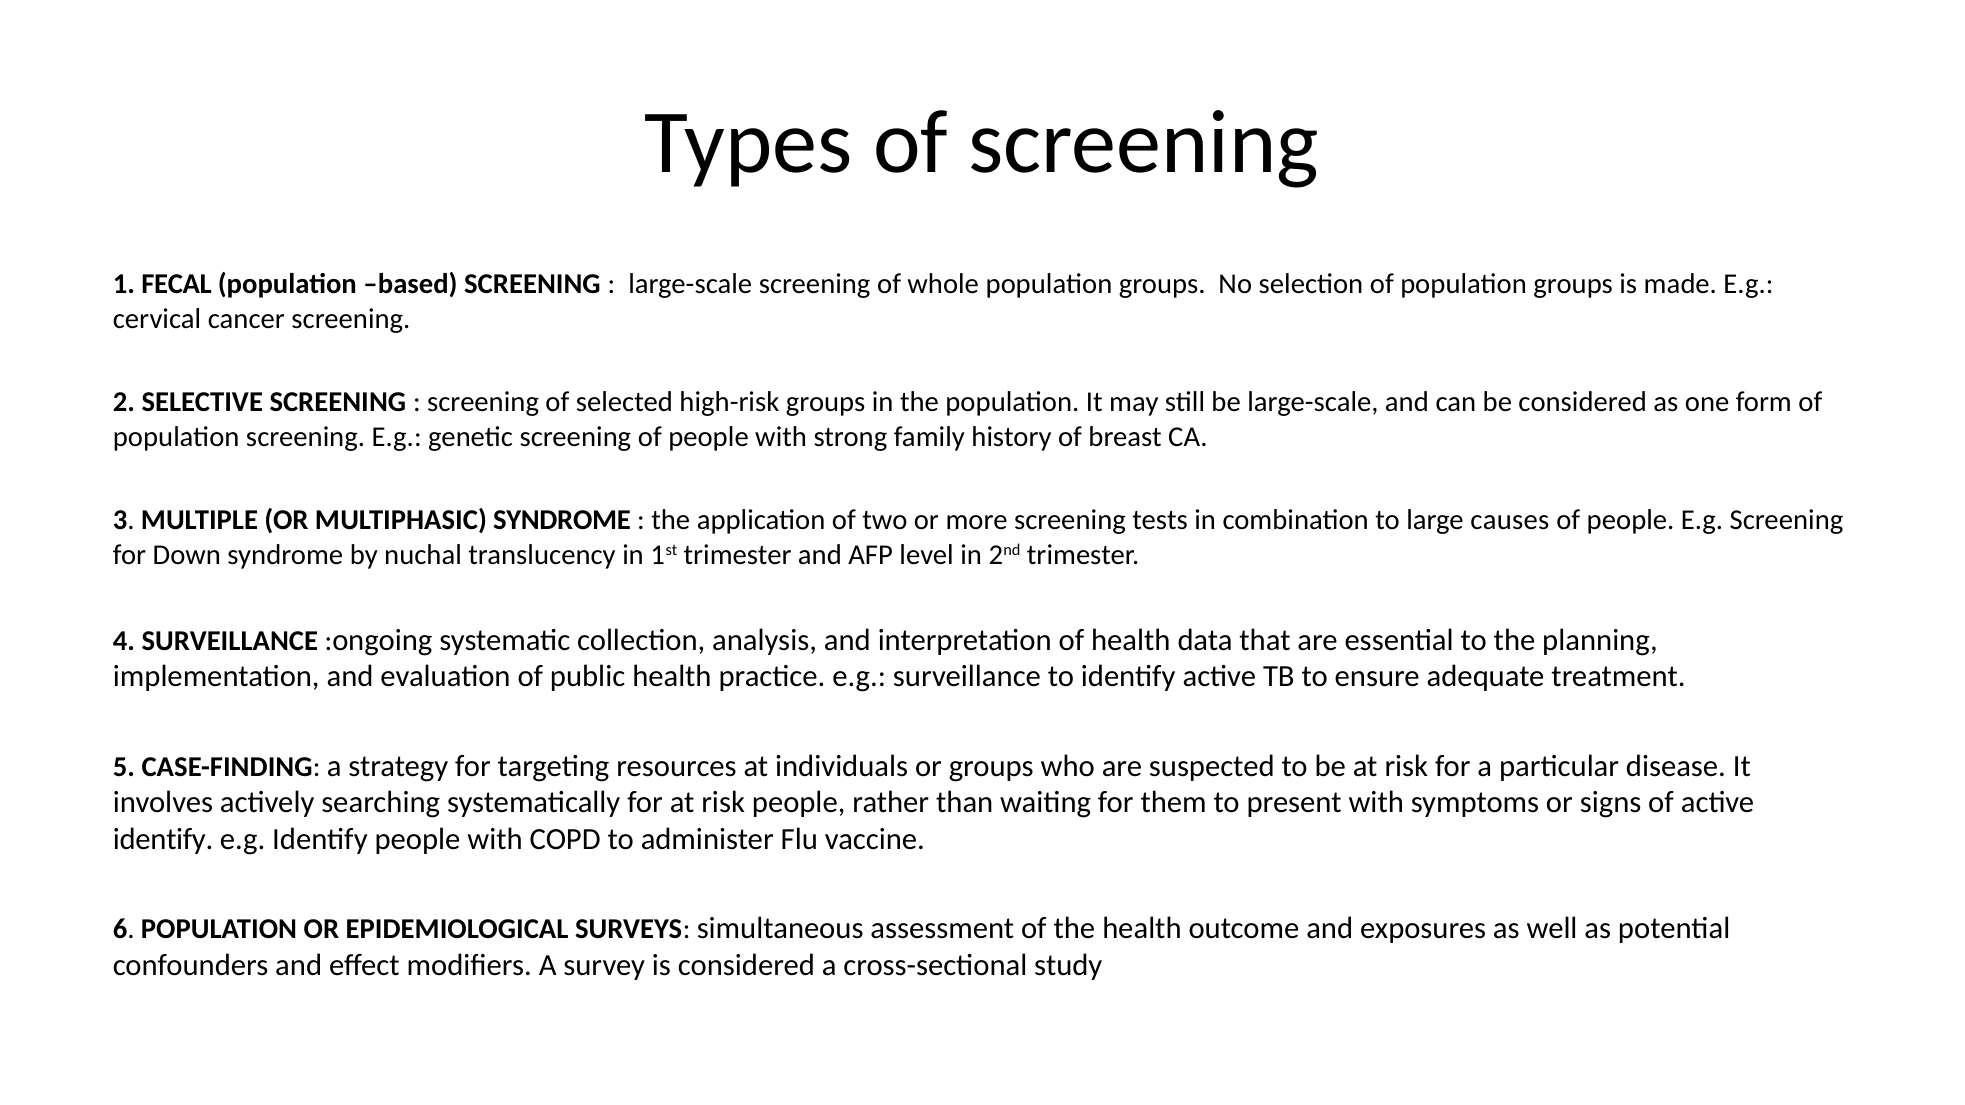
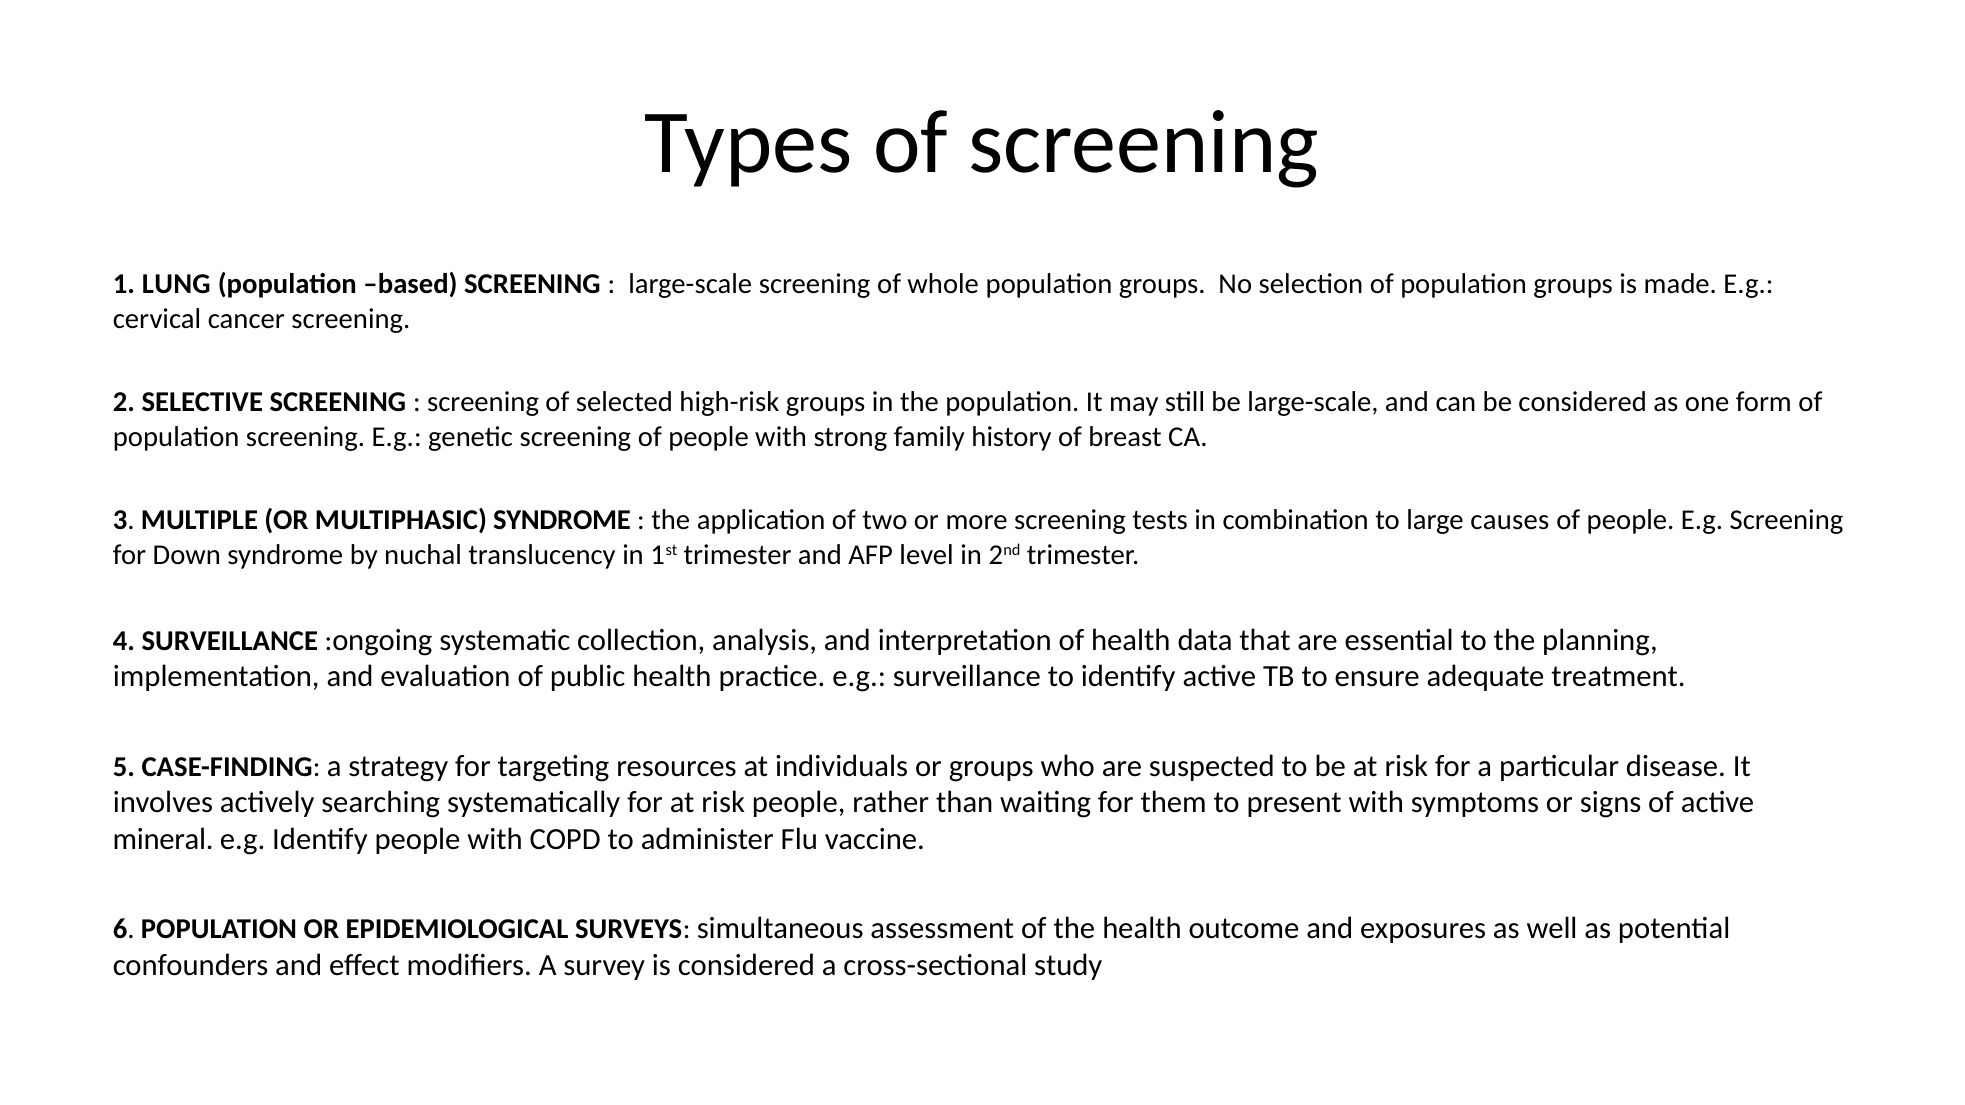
FECAL: FECAL -> LUNG (176, 284)
identify: identify -> mineral (163, 840)
